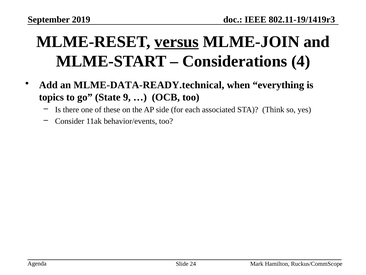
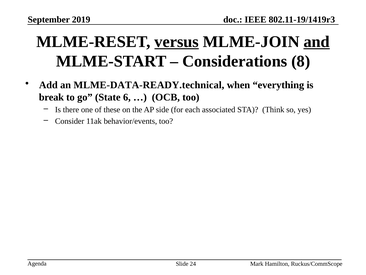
and underline: none -> present (317, 42)
4: 4 -> 8 (301, 61)
topics: topics -> break (51, 97)
9: 9 -> 6 (127, 97)
